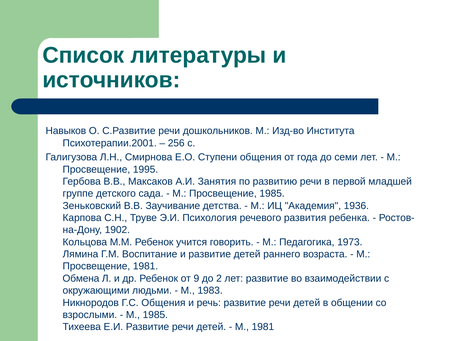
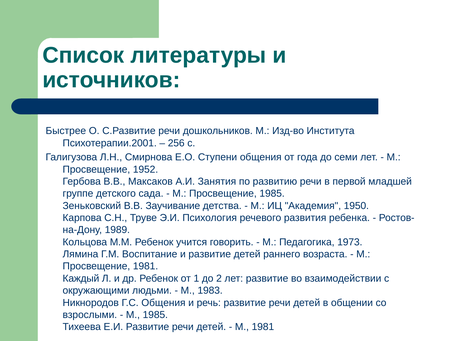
Навыков: Навыков -> Быстрее (66, 131)
1995: 1995 -> 1952 (146, 169)
1936: 1936 -> 1950 (356, 205)
1902: 1902 -> 1989 (117, 230)
Обмена: Обмена -> Каждый (81, 278)
9: 9 -> 1 (196, 278)
